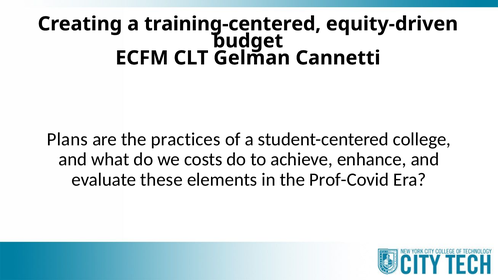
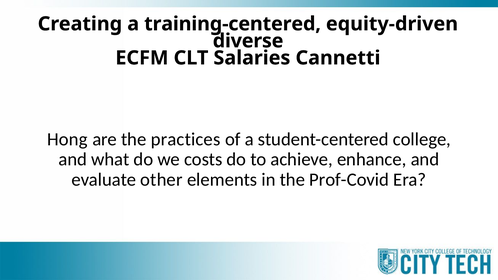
budget: budget -> diverse (248, 41)
Gelman: Gelman -> Salaries (252, 58)
Plans: Plans -> Hong (67, 139)
these: these -> other (161, 180)
